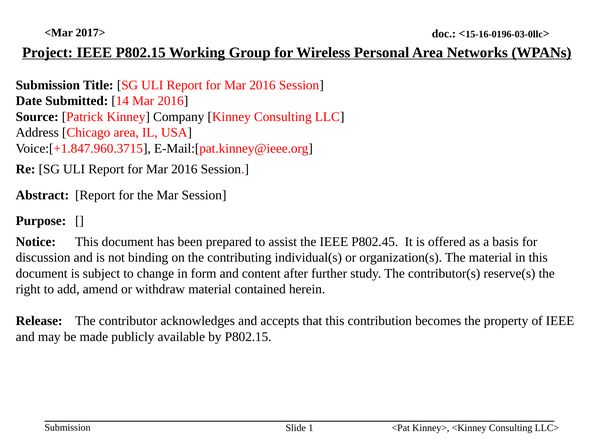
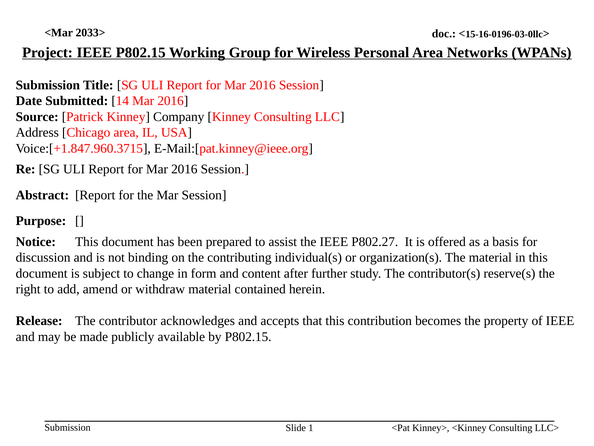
2017>: 2017> -> 2033> (90, 33)
P802.45: P802.45 -> P802.27 (375, 241)
